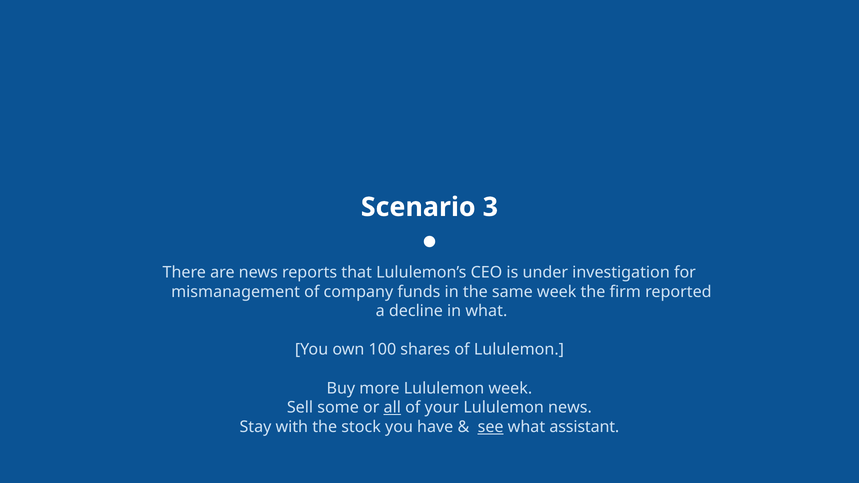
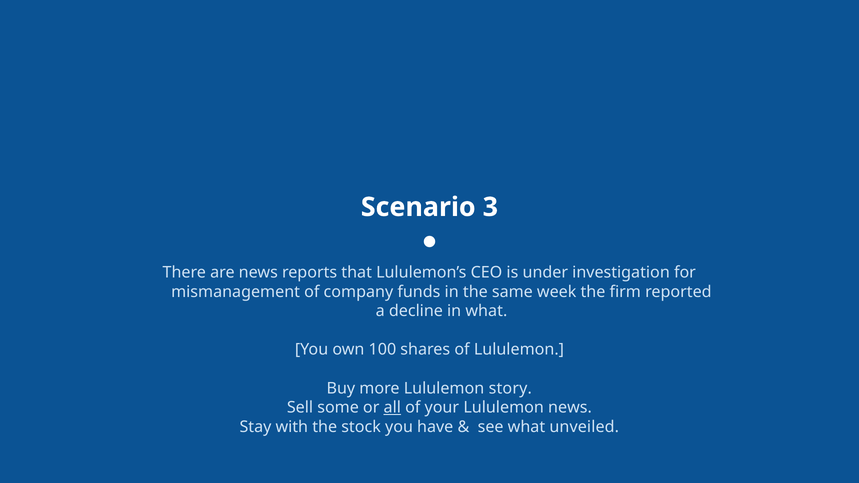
Lululemon week: week -> story (510, 388)
see underline: present -> none (491, 427)
assistant: assistant -> unveiled (584, 427)
